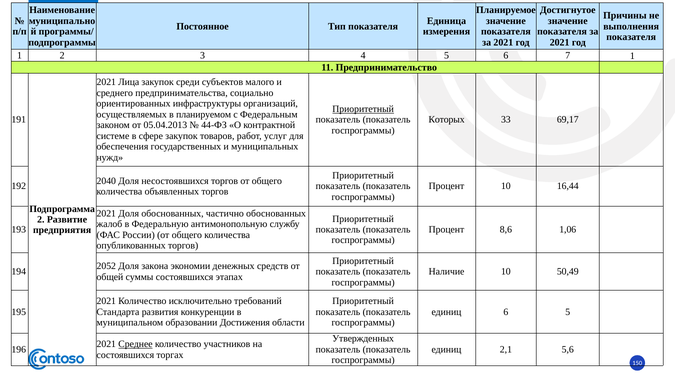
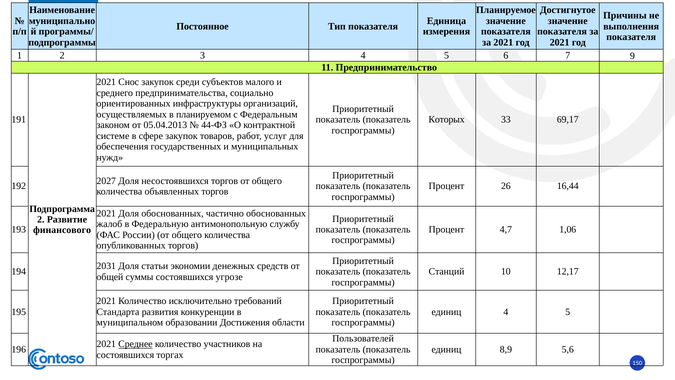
7 1: 1 -> 9 (632, 56)
Лица: Лица -> Снос (129, 82)
Приоритетный underline: present -> none (363, 109)
2040: 2040 -> 2027 (106, 181)
Процент 10: 10 -> 26 (506, 186)
8,6: 8,6 -> 4,7 (506, 229)
предприятия: предприятия -> финансового (62, 230)
2052: 2052 -> 2031 (106, 266)
закона: закона -> статьи (155, 266)
Наличие: Наличие -> Станций (447, 271)
50,49: 50,49 -> 12,17 (568, 271)
этапах: этапах -> угрозе (229, 277)
единиц 6: 6 -> 4 (506, 312)
Утвержденных: Утвержденных -> Пользователей (363, 338)
2,1: 2,1 -> 8,9 (506, 349)
